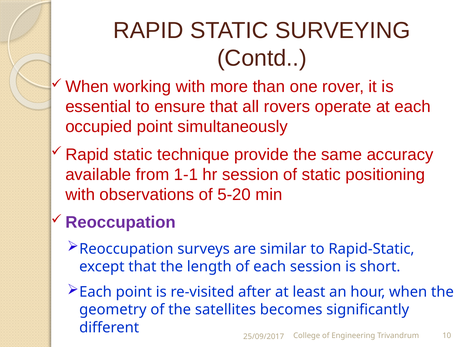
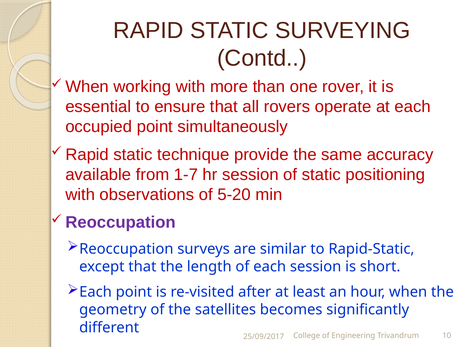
1-1: 1-1 -> 1-7 (186, 174)
